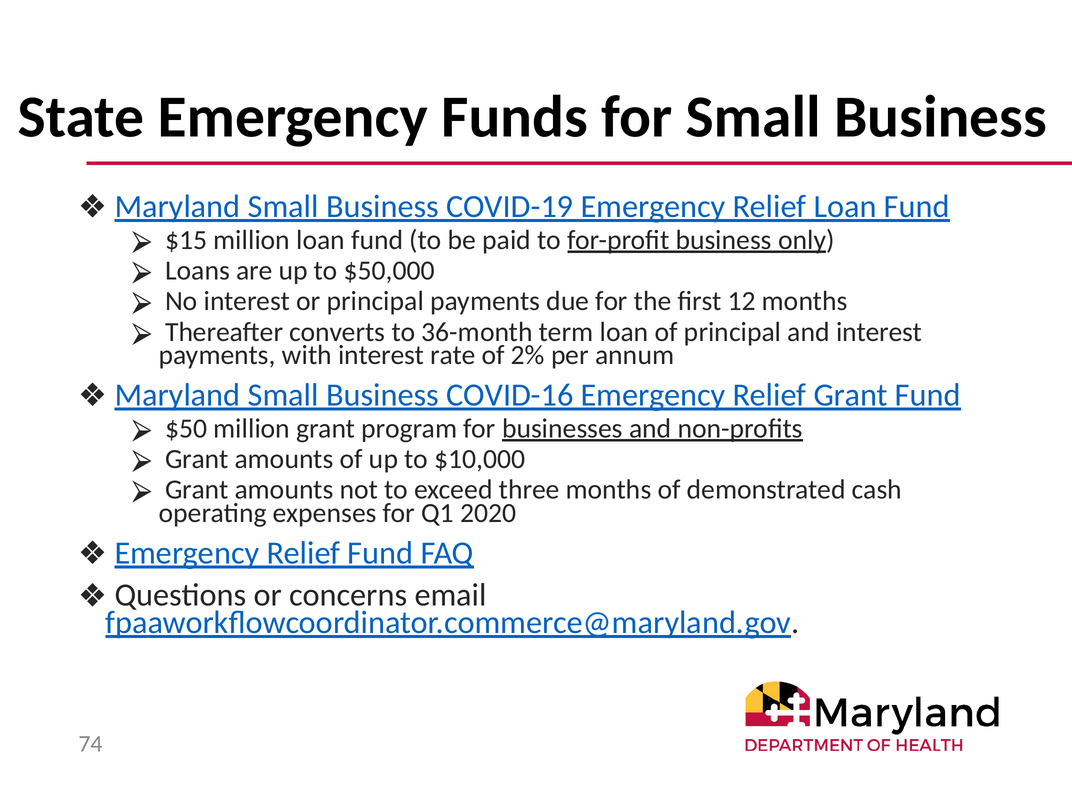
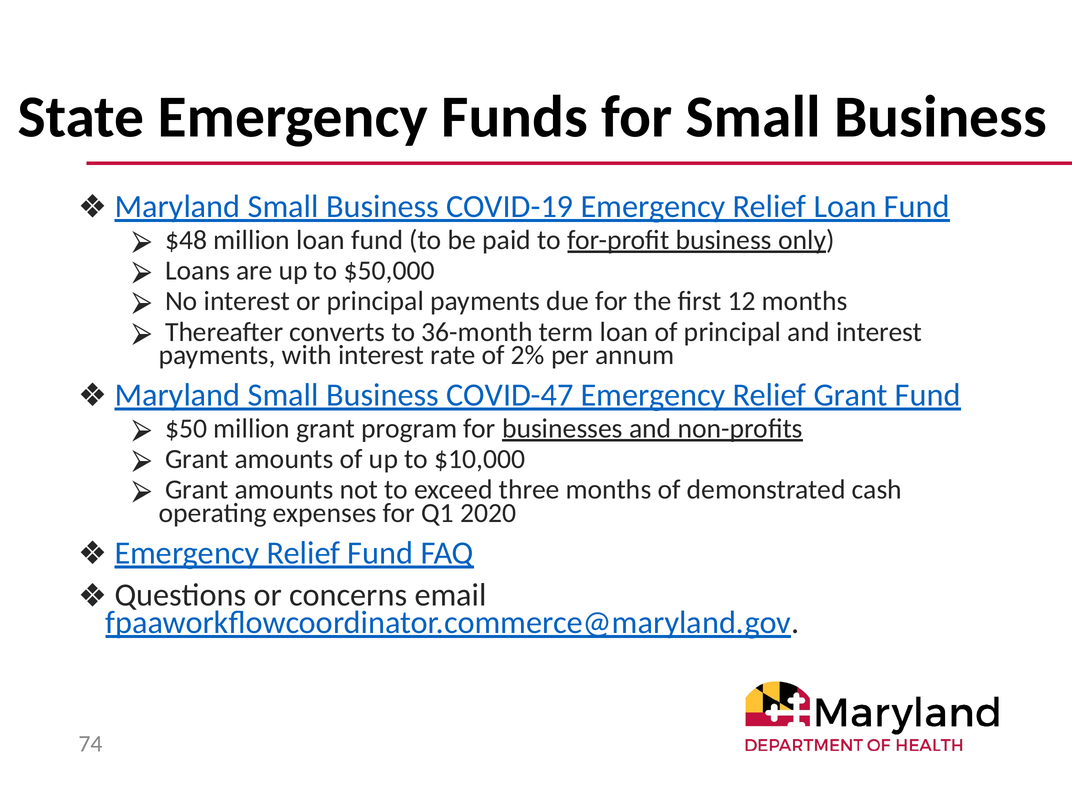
$15: $15 -> $48 (186, 240)
COVID-16: COVID-16 -> COVID-47 (510, 395)
